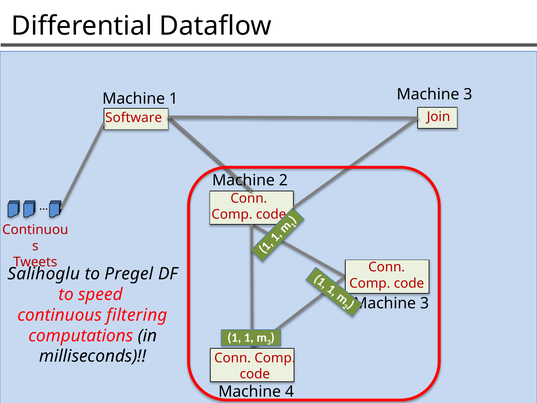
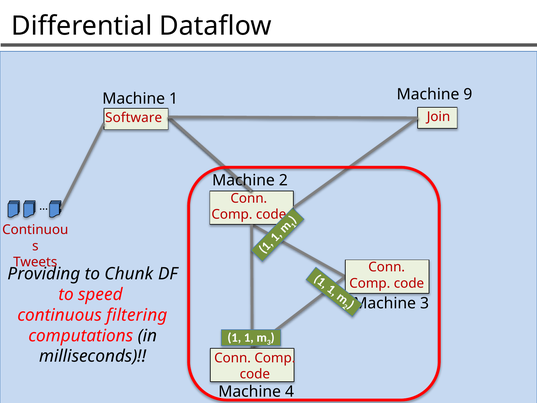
3: 3 -> 9 (468, 94)
Salihoglu: Salihoglu -> Providing (44, 274)
Pregel: Pregel -> Chunk (129, 274)
